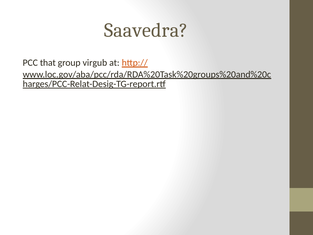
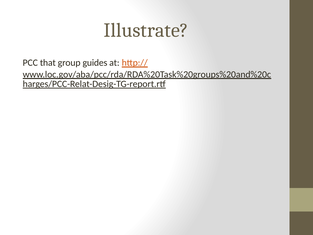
Saavedra: Saavedra -> Illustrate (146, 30)
virgub: virgub -> guides (95, 63)
